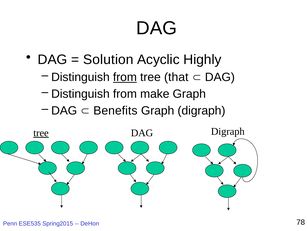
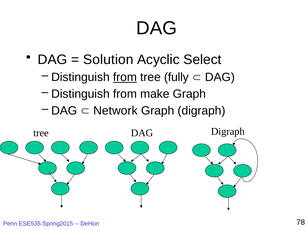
Highly: Highly -> Select (202, 59)
that: that -> fully (176, 77)
Benefits: Benefits -> Network (115, 111)
tree underline: present -> none (41, 133)
